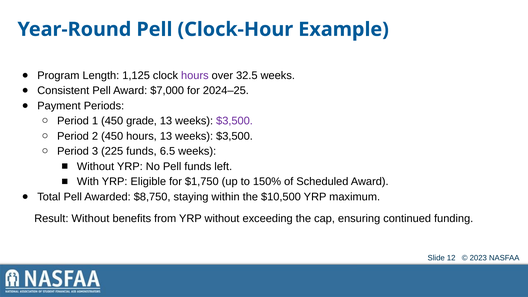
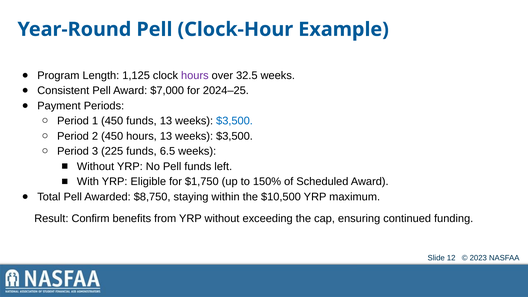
450 grade: grade -> funds (141, 121)
$3,500 colour: purple -> blue (235, 121)
Result Without: Without -> Confirm (91, 219)
